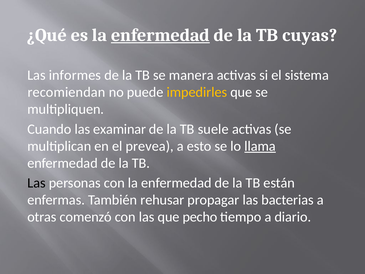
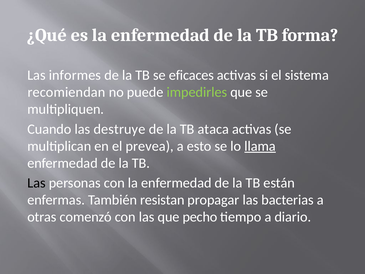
enfermedad underline: present -> none (160, 35)
cuyas: cuyas -> forma (310, 35)
manera: manera -> eficaces (191, 75)
impedirles colour: yellow -> light green (197, 92)
examinar: examinar -> destruye (119, 129)
suele: suele -> ataca (213, 129)
rehusar: rehusar -> resistan (162, 200)
